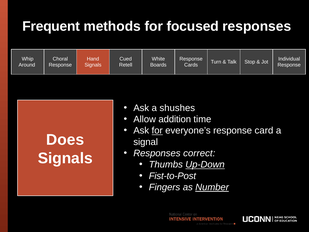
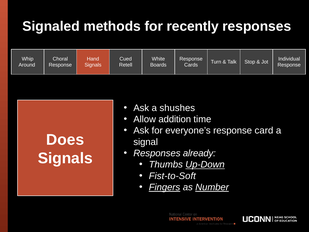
Frequent: Frequent -> Signaled (51, 26)
focused: focused -> recently (193, 26)
for underline: present -> none (157, 130)
correct: correct -> already (199, 153)
Fist-to-Post: Fist-to-Post -> Fist-to-Soft (172, 176)
Fingers underline: none -> present (165, 187)
